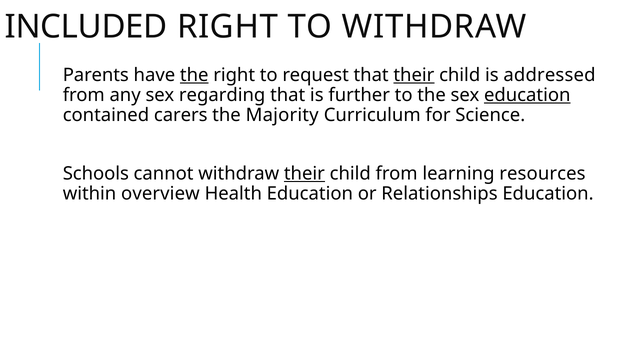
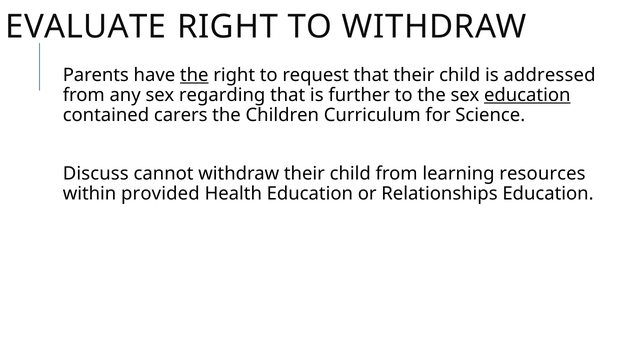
INCLUDED: INCLUDED -> EVALUATE (86, 27)
their underline: present -> none (414, 75)
Majority: Majority -> Children (282, 115)
Schools: Schools -> Discuss (96, 173)
their underline: present -> none (304, 173)
overview: overview -> provided (160, 193)
